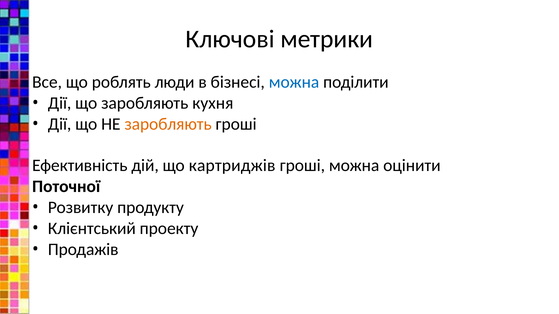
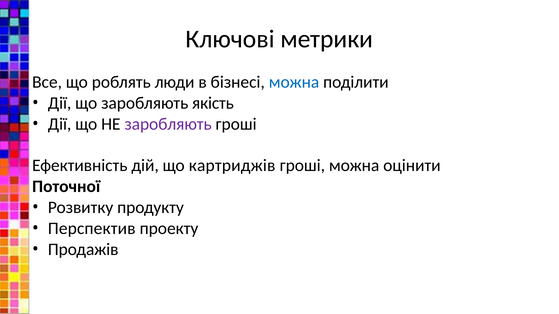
кухня: кухня -> якість (213, 103)
заробляють colour: orange -> purple (168, 124)
Клієнтський: Клієнтський -> Перспектив (92, 229)
